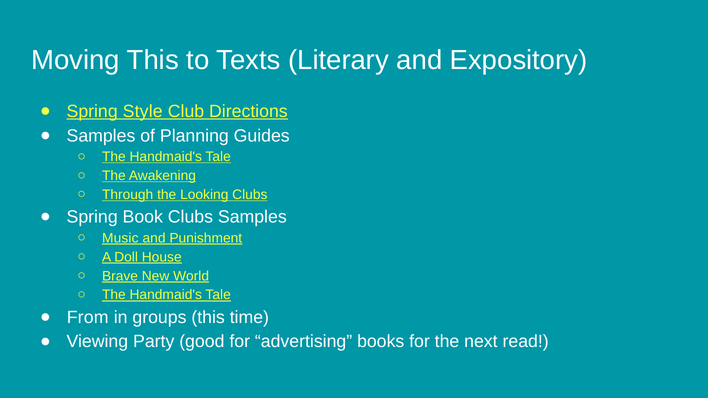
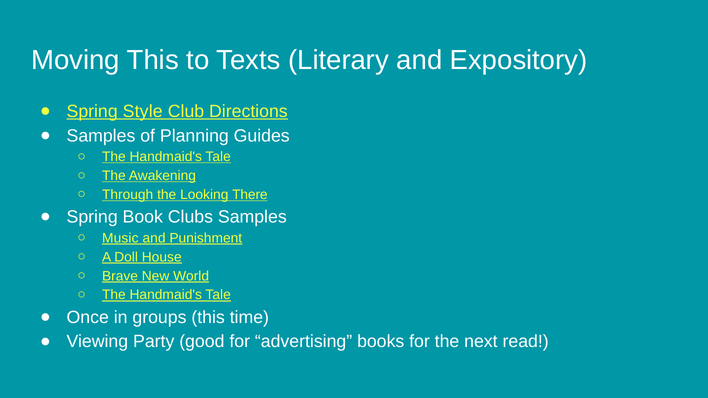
Looking Clubs: Clubs -> There (250, 195)
From: From -> Once (88, 317)
